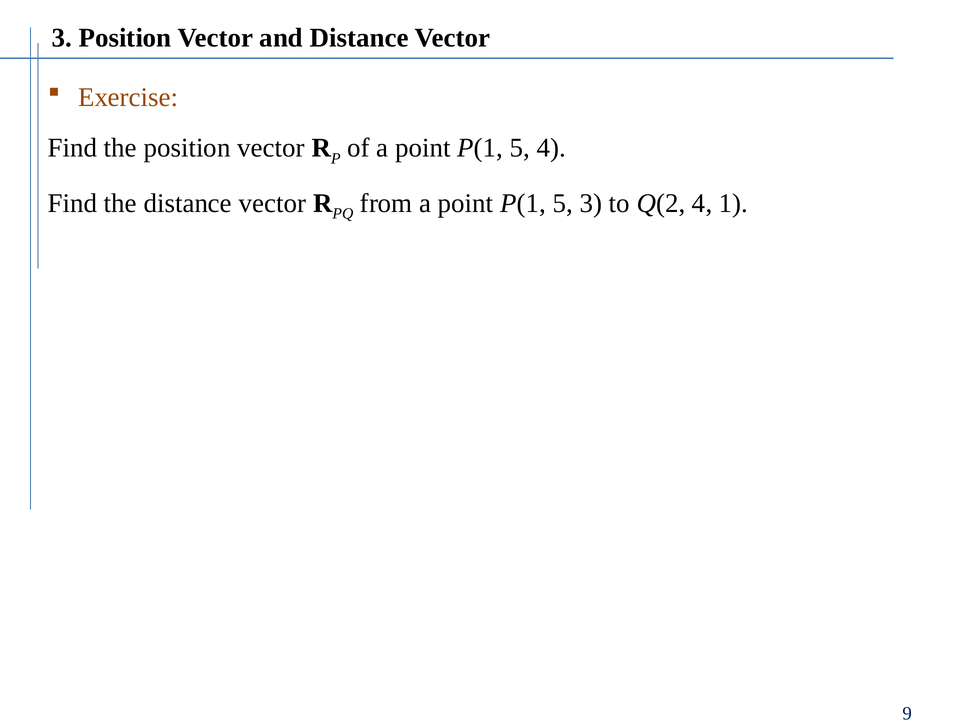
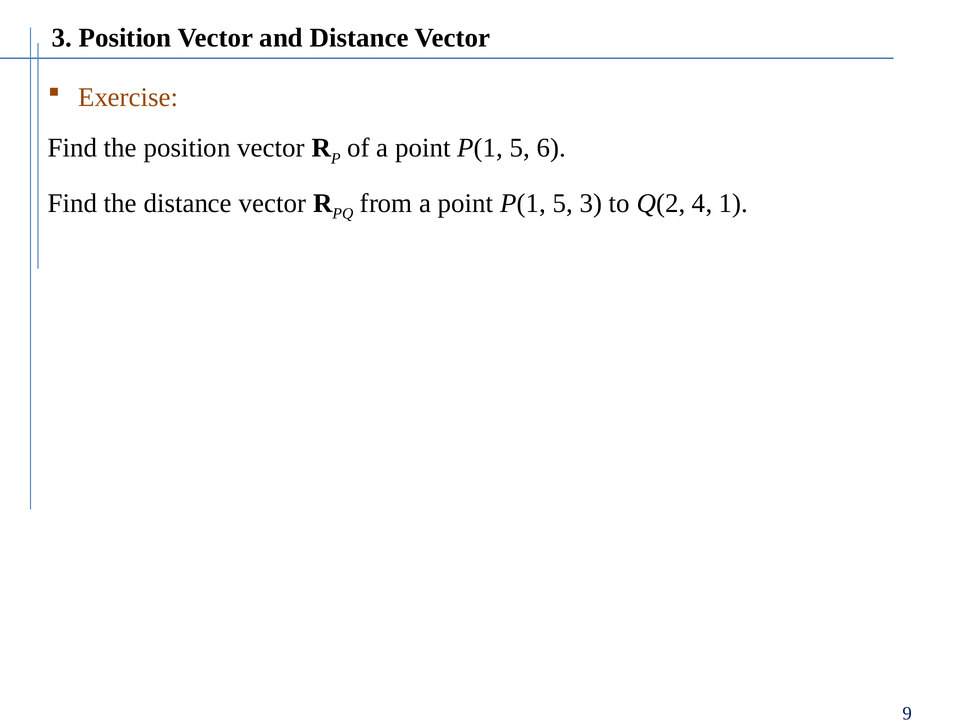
5 4: 4 -> 6 (551, 148)
